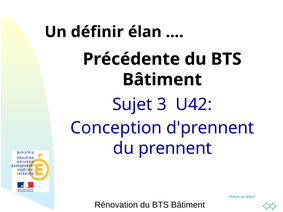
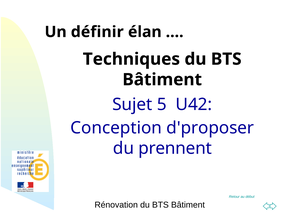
Précédente: Précédente -> Techniques (131, 59)
3: 3 -> 5 (162, 105)
d'prennent: d'prennent -> d'proposer (210, 128)
